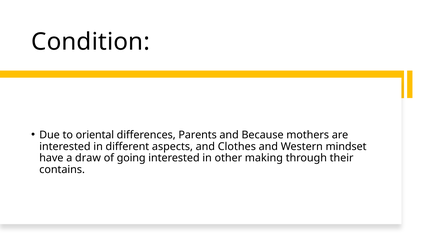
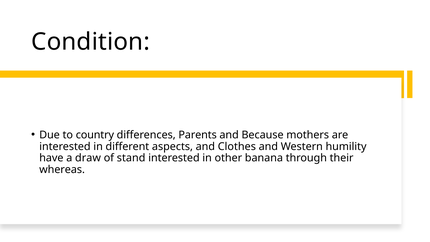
oriental: oriental -> country (95, 135)
mindset: mindset -> humility (346, 146)
going: going -> stand (131, 158)
making: making -> banana (264, 158)
contains: contains -> whereas (62, 170)
